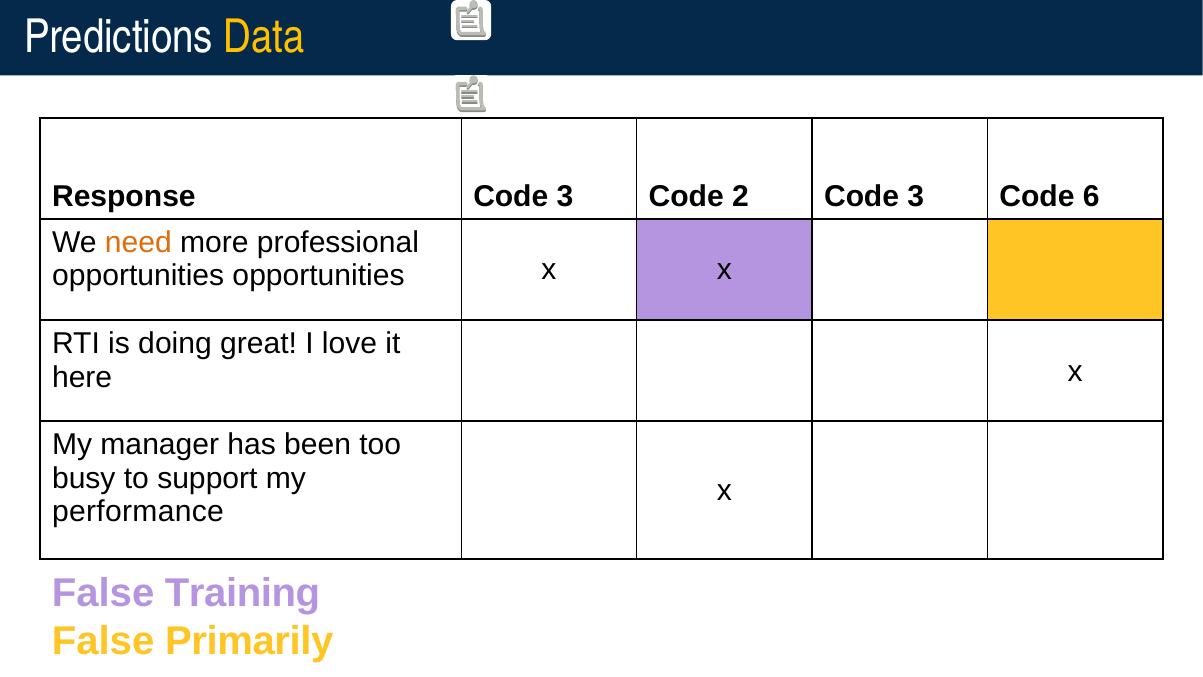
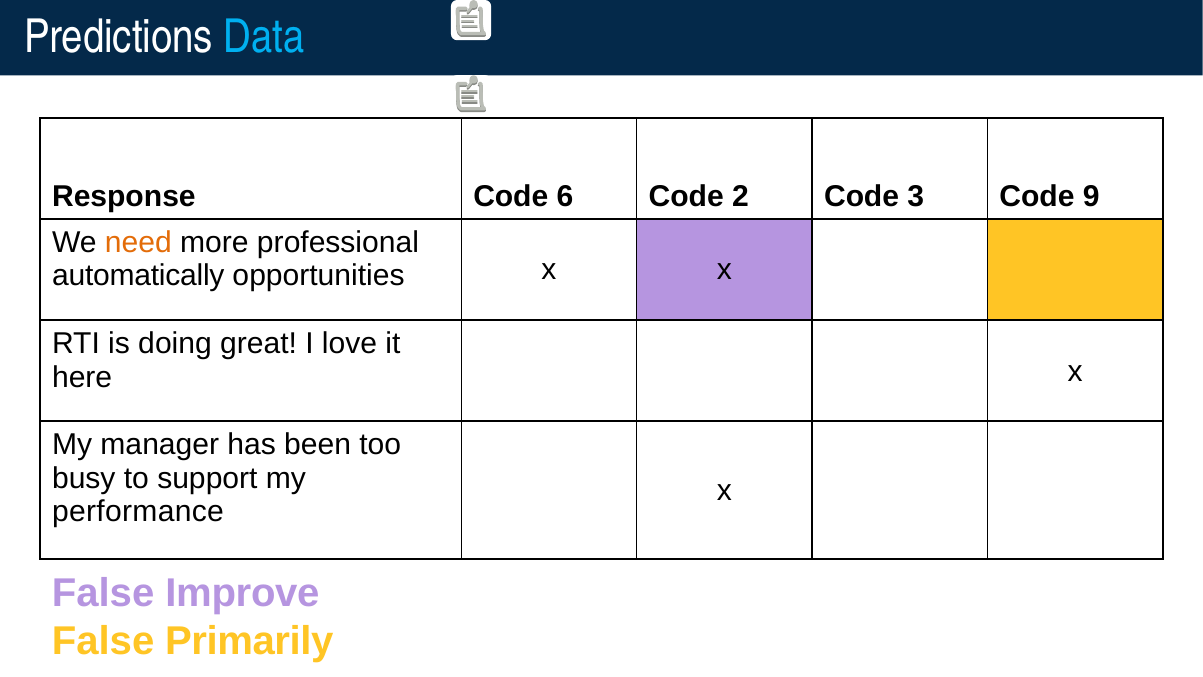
Data colour: yellow -> light blue (264, 37)
Response Code 3: 3 -> 6 (565, 197)
6: 6 -> 9 (1091, 197)
opportunities: opportunities -> automatically (138, 276)
Training: Training -> Improve (242, 593)
